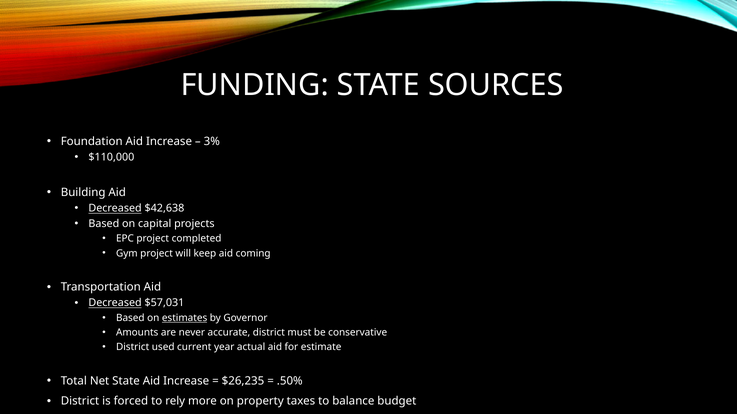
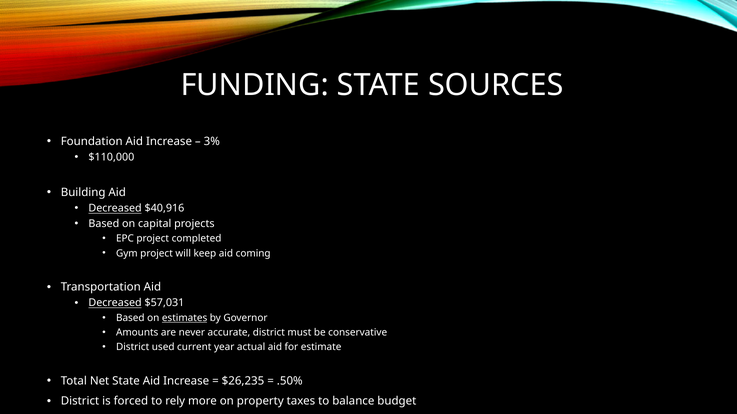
$42,638: $42,638 -> $40,916 (164, 208)
